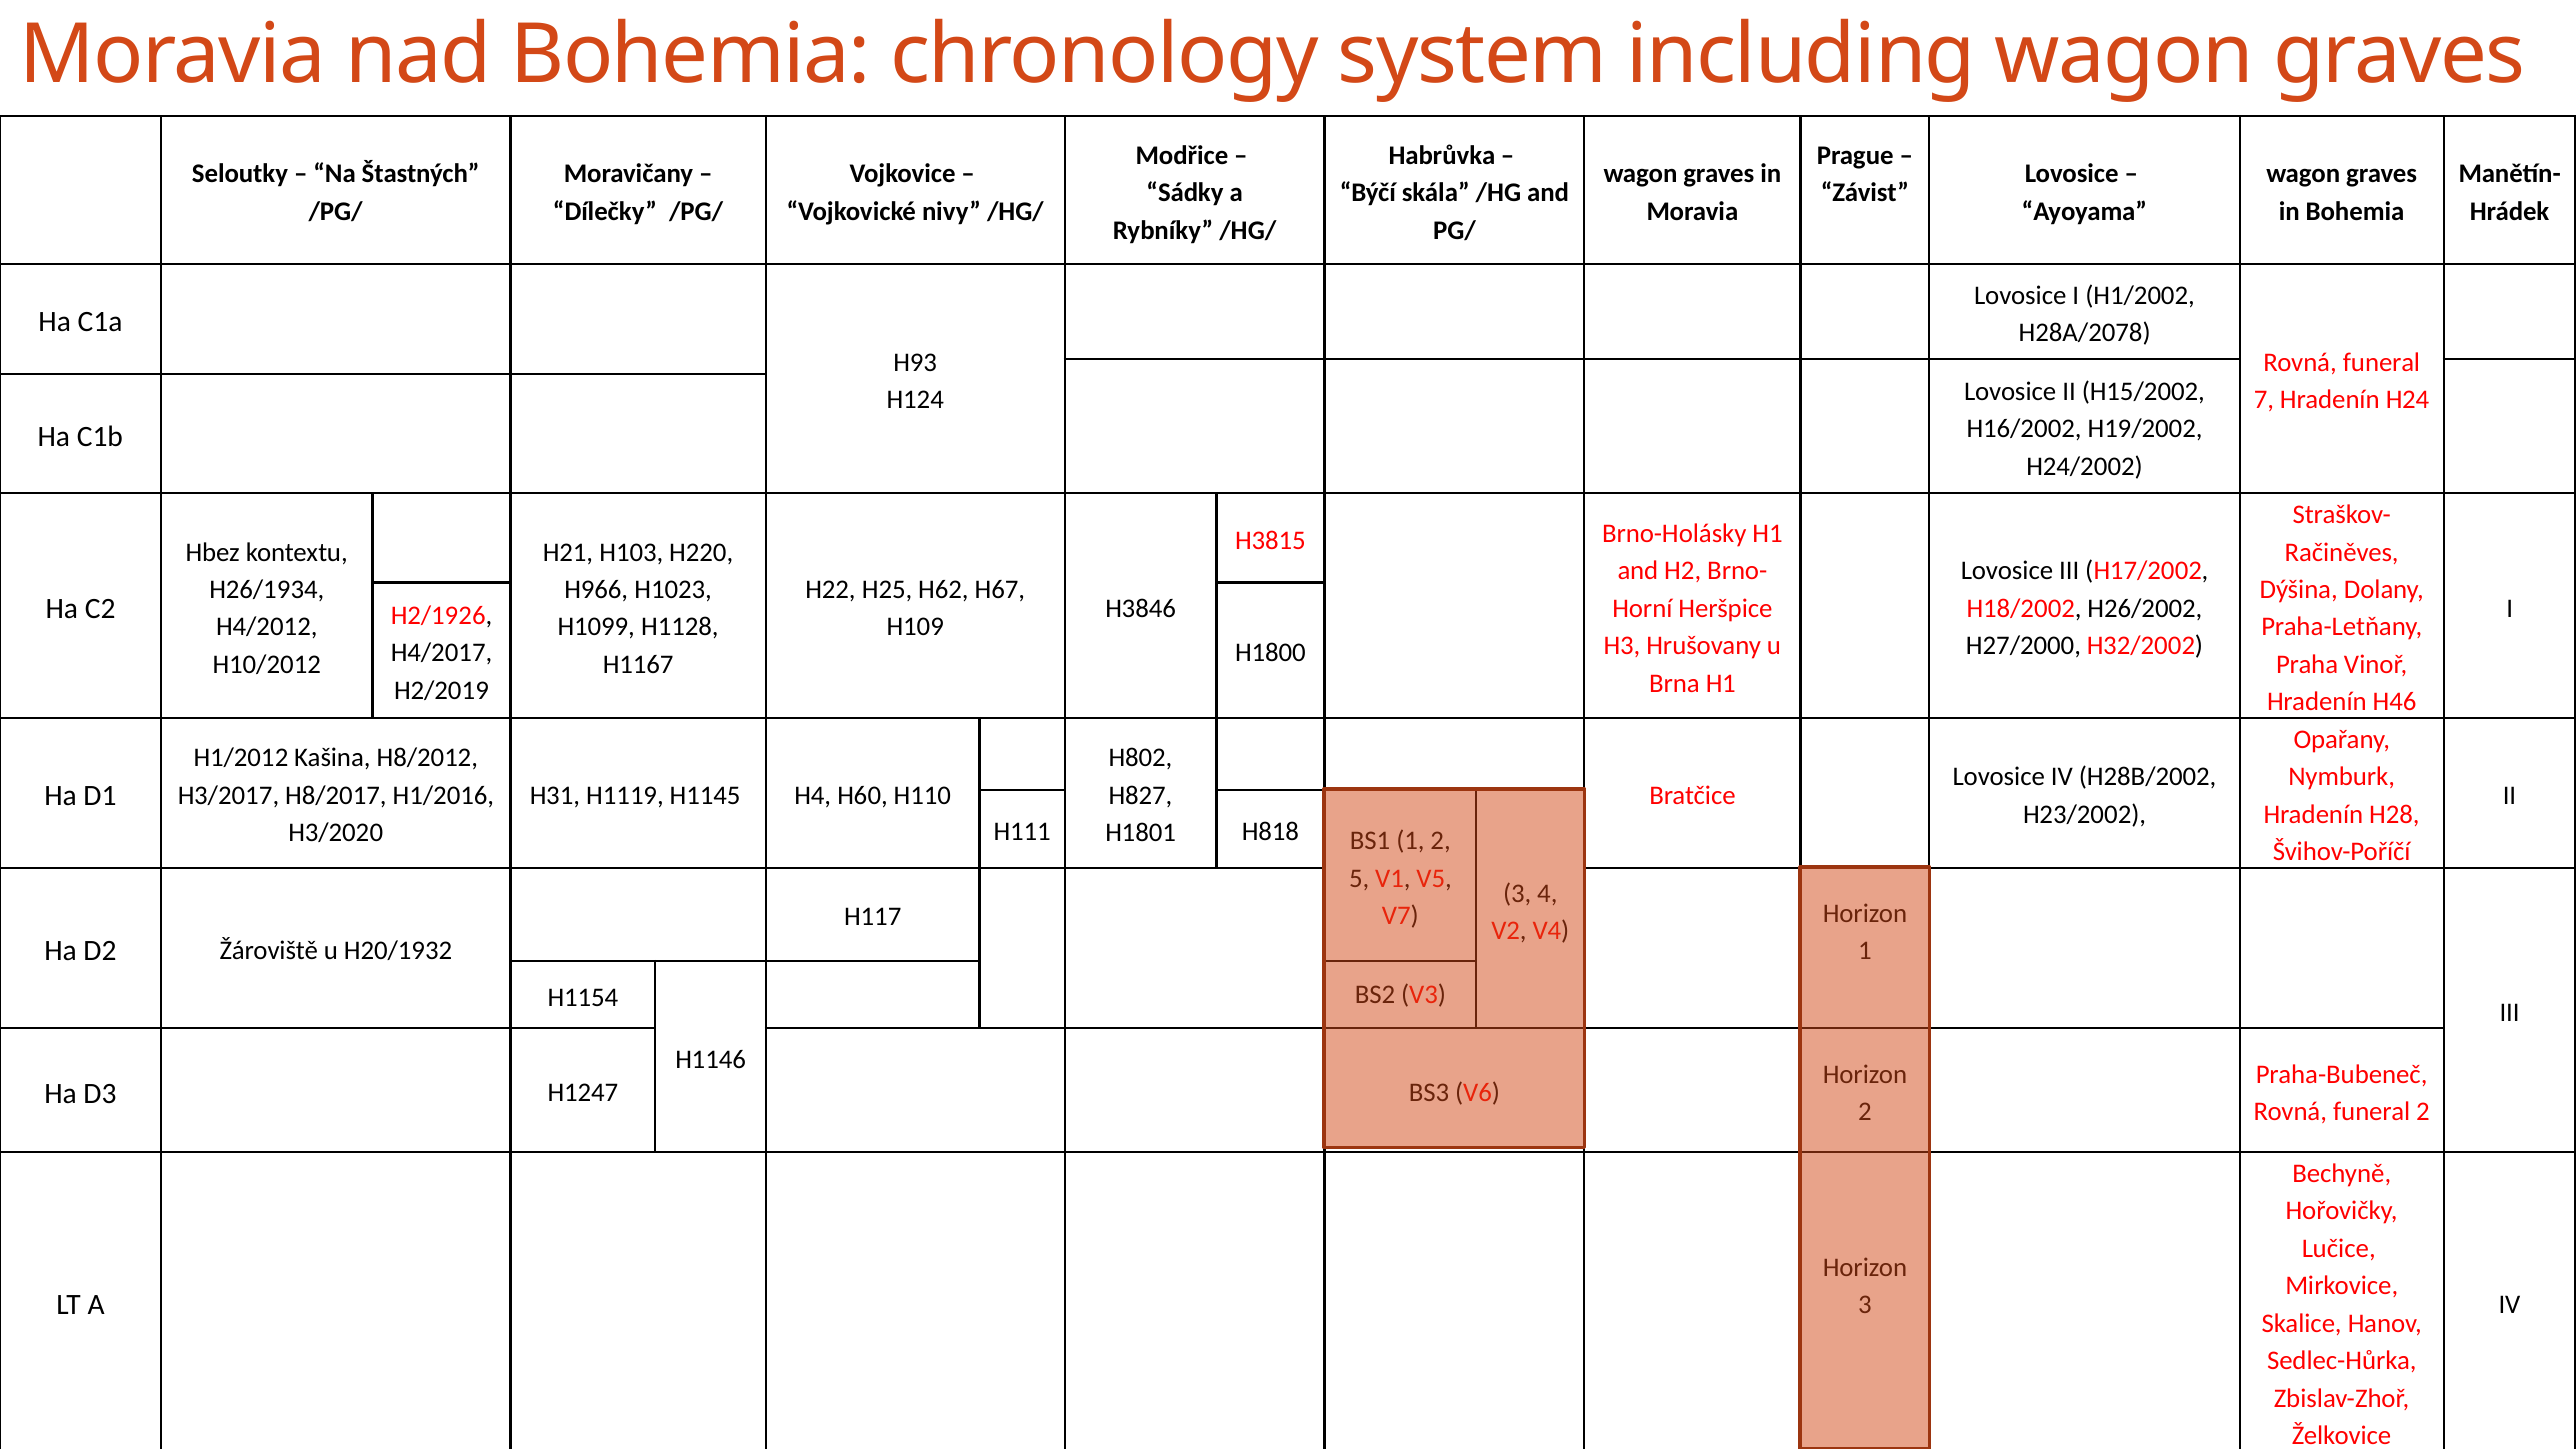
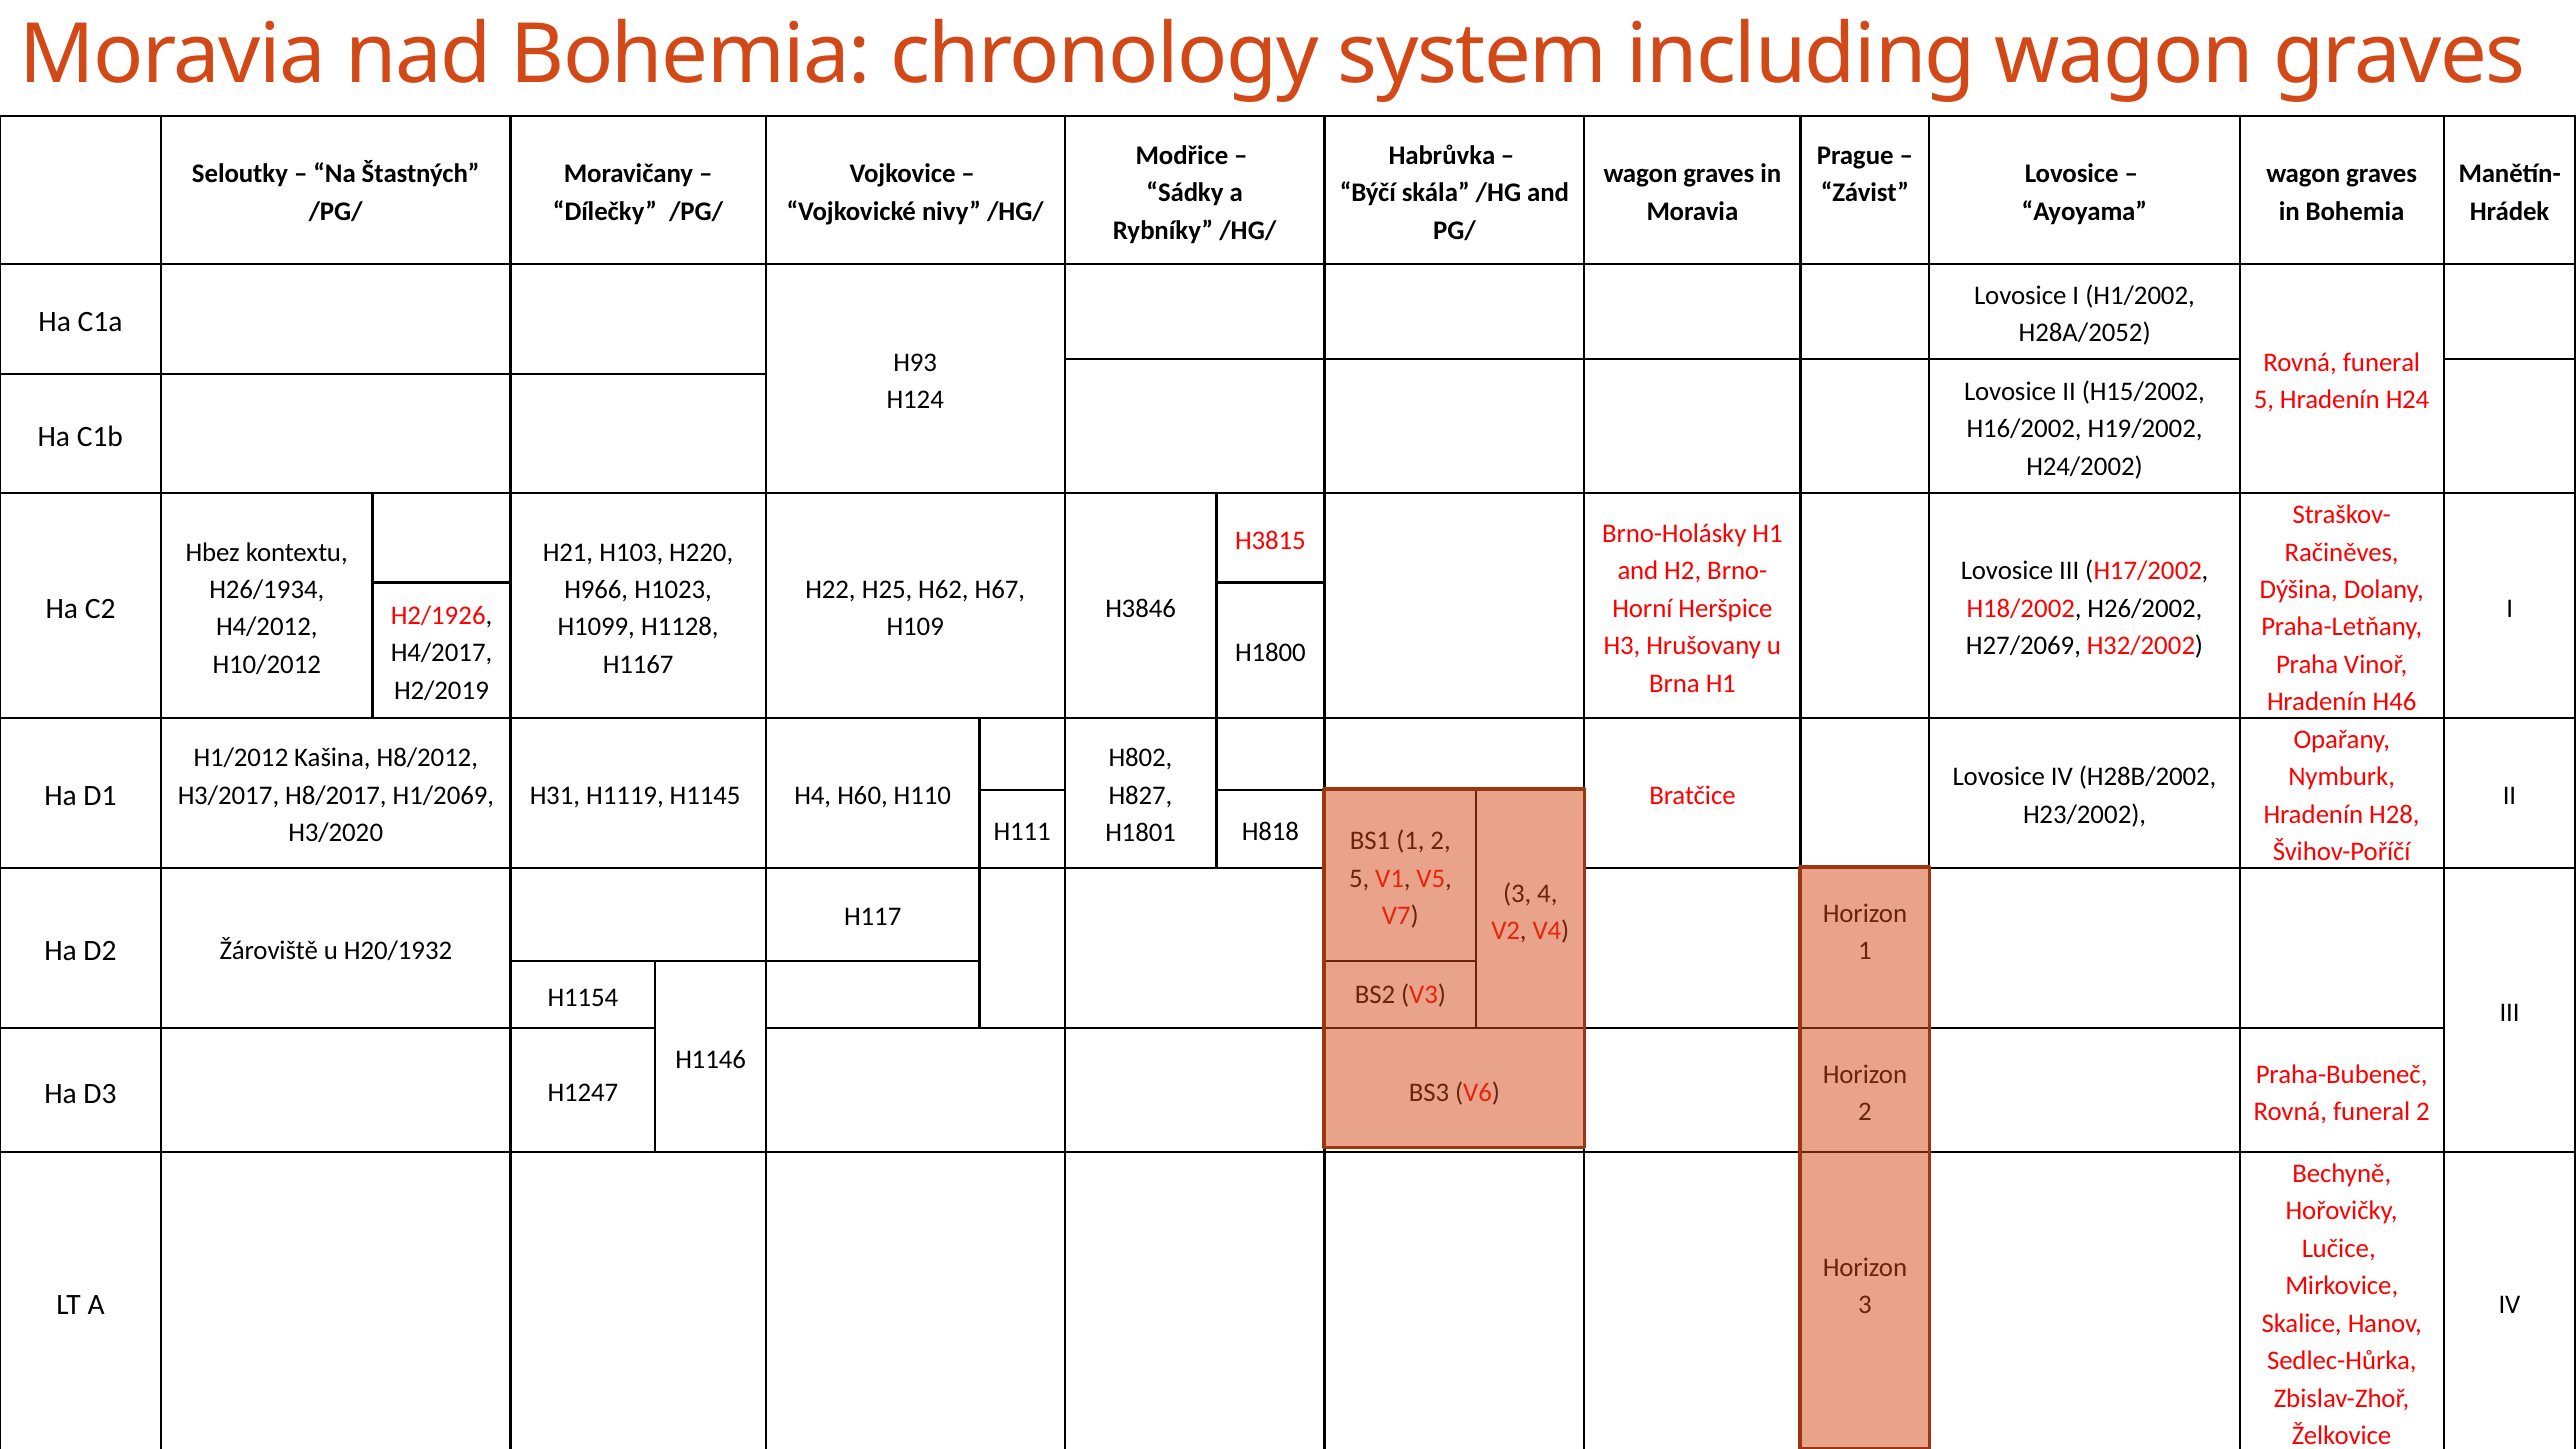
H28A/2078: H28A/2078 -> H28A/2052 (2085, 333)
7: 7 -> 5 (2264, 400)
H27/2000: H27/2000 -> H27/2069 (2023, 646)
H1/2016: H1/2016 -> H1/2069 (443, 795)
